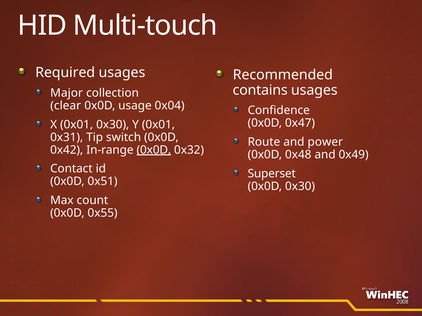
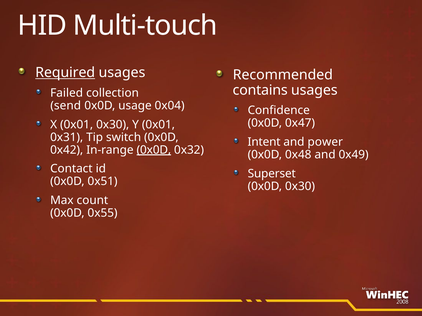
Required underline: none -> present (65, 73)
Major: Major -> Failed (67, 93)
clear: clear -> send (66, 106)
Route: Route -> Intent (264, 142)
